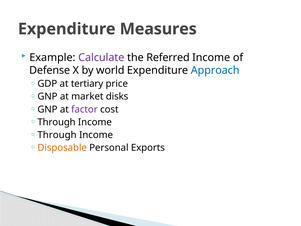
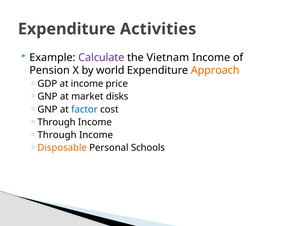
Measures: Measures -> Activities (158, 29)
Referred: Referred -> Vietnam (168, 57)
Defense: Defense -> Pension (50, 70)
Approach colour: blue -> orange (215, 70)
at tertiary: tertiary -> income (87, 84)
factor colour: purple -> blue (84, 109)
Exports: Exports -> Schools (148, 148)
